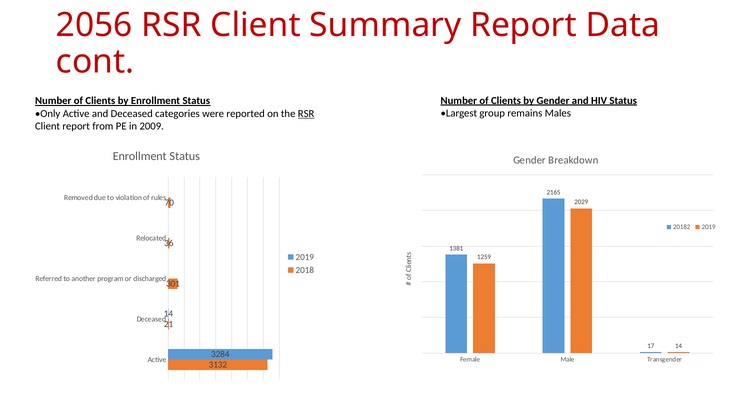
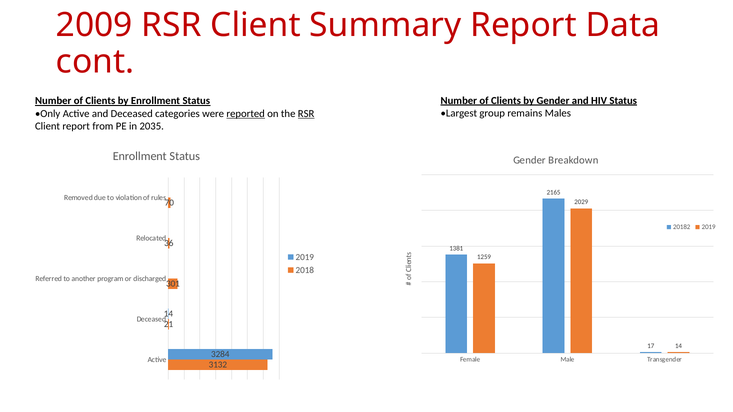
2056: 2056 -> 2009 (94, 25)
reported underline: none -> present (246, 114)
2009: 2009 -> 2035 (152, 127)
